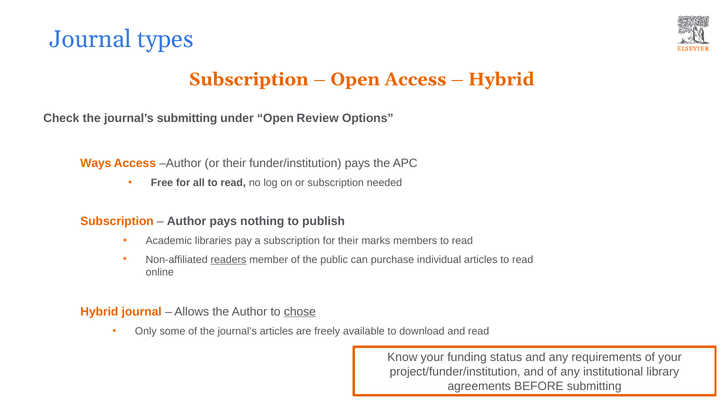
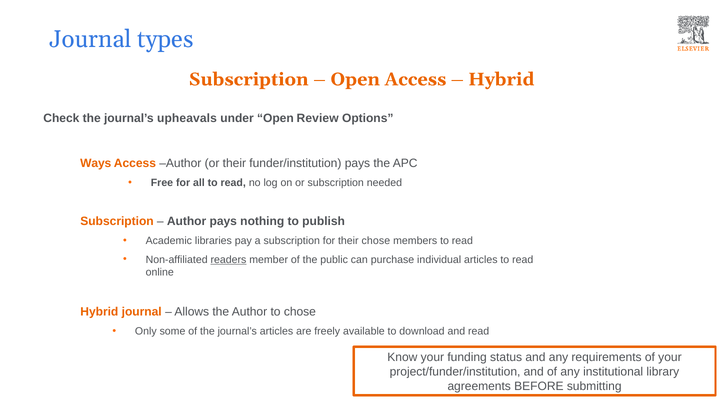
journal’s submitting: submitting -> upheavals (187, 118)
their marks: marks -> chose (376, 241)
chose underline: present -> none (300, 311)
